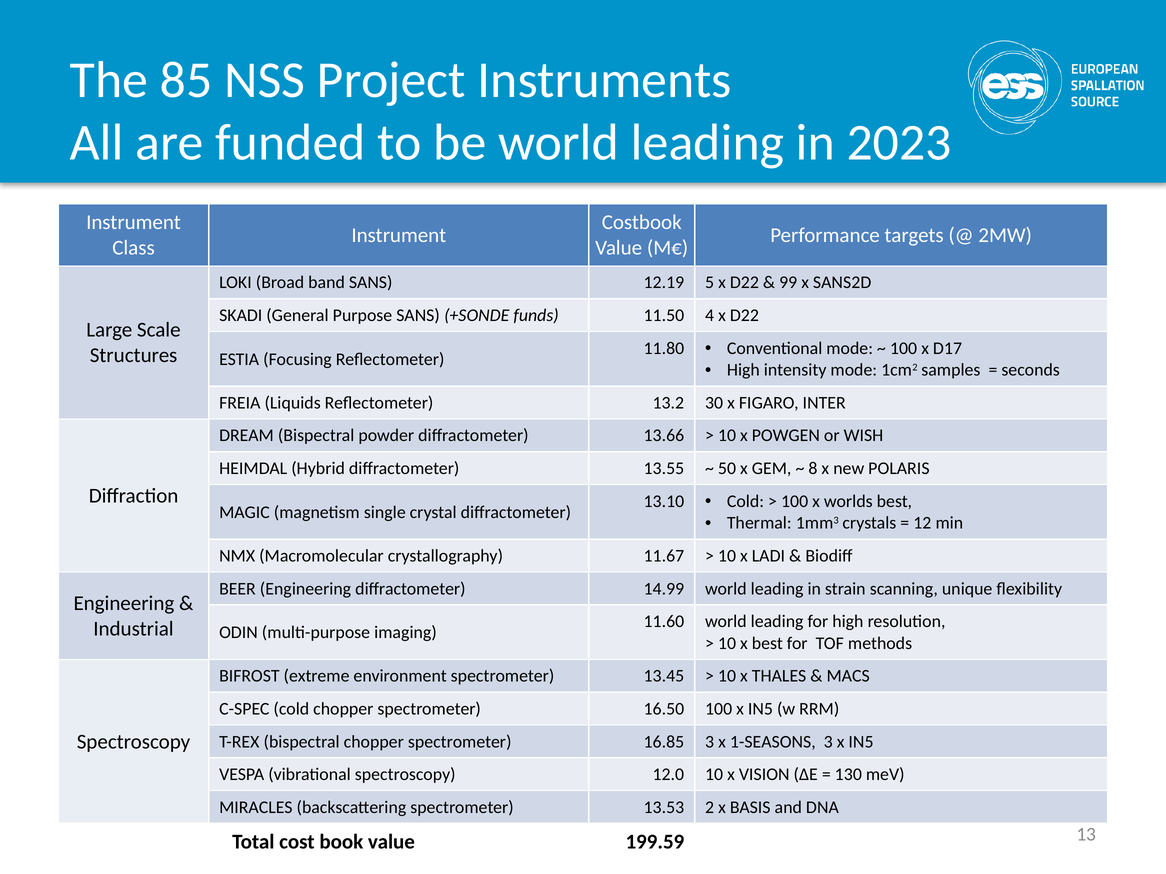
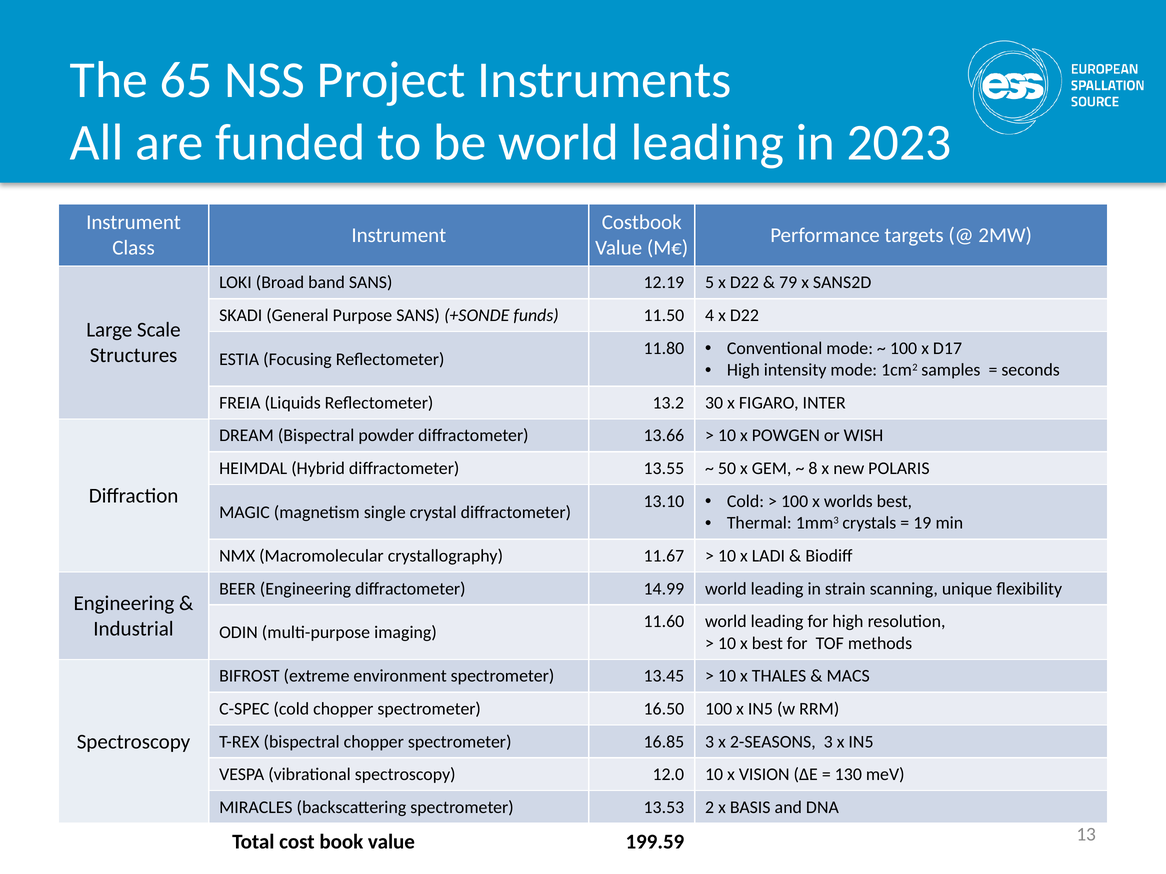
85: 85 -> 65 (186, 80)
99: 99 -> 79 (788, 283)
12: 12 -> 19 (922, 523)
1-SEASONS: 1-SEASONS -> 2-SEASONS (773, 742)
